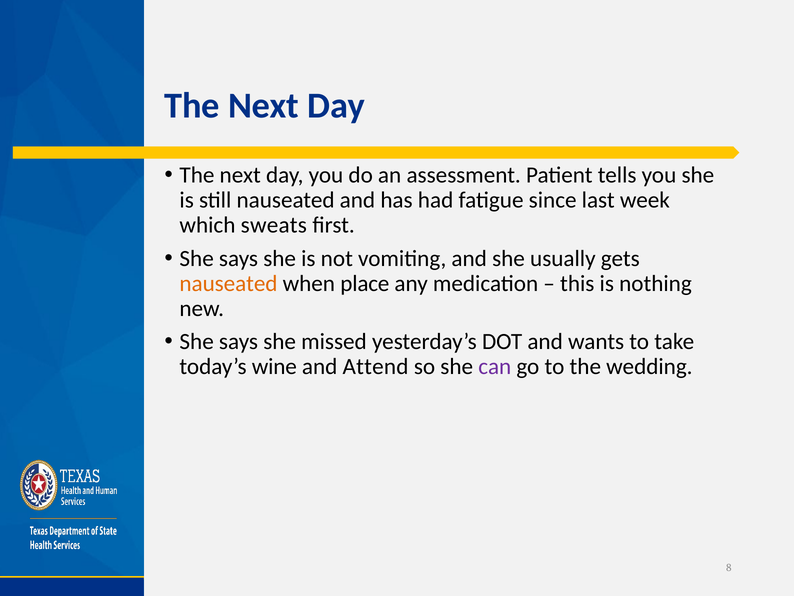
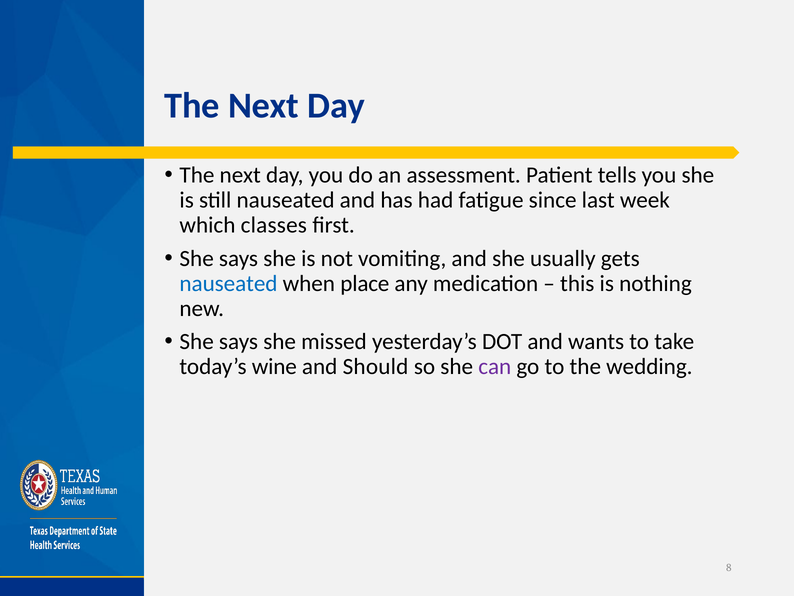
sweats: sweats -> classes (274, 225)
nauseated colour: orange -> blue (229, 283)
Attend: Attend -> Should (376, 366)
